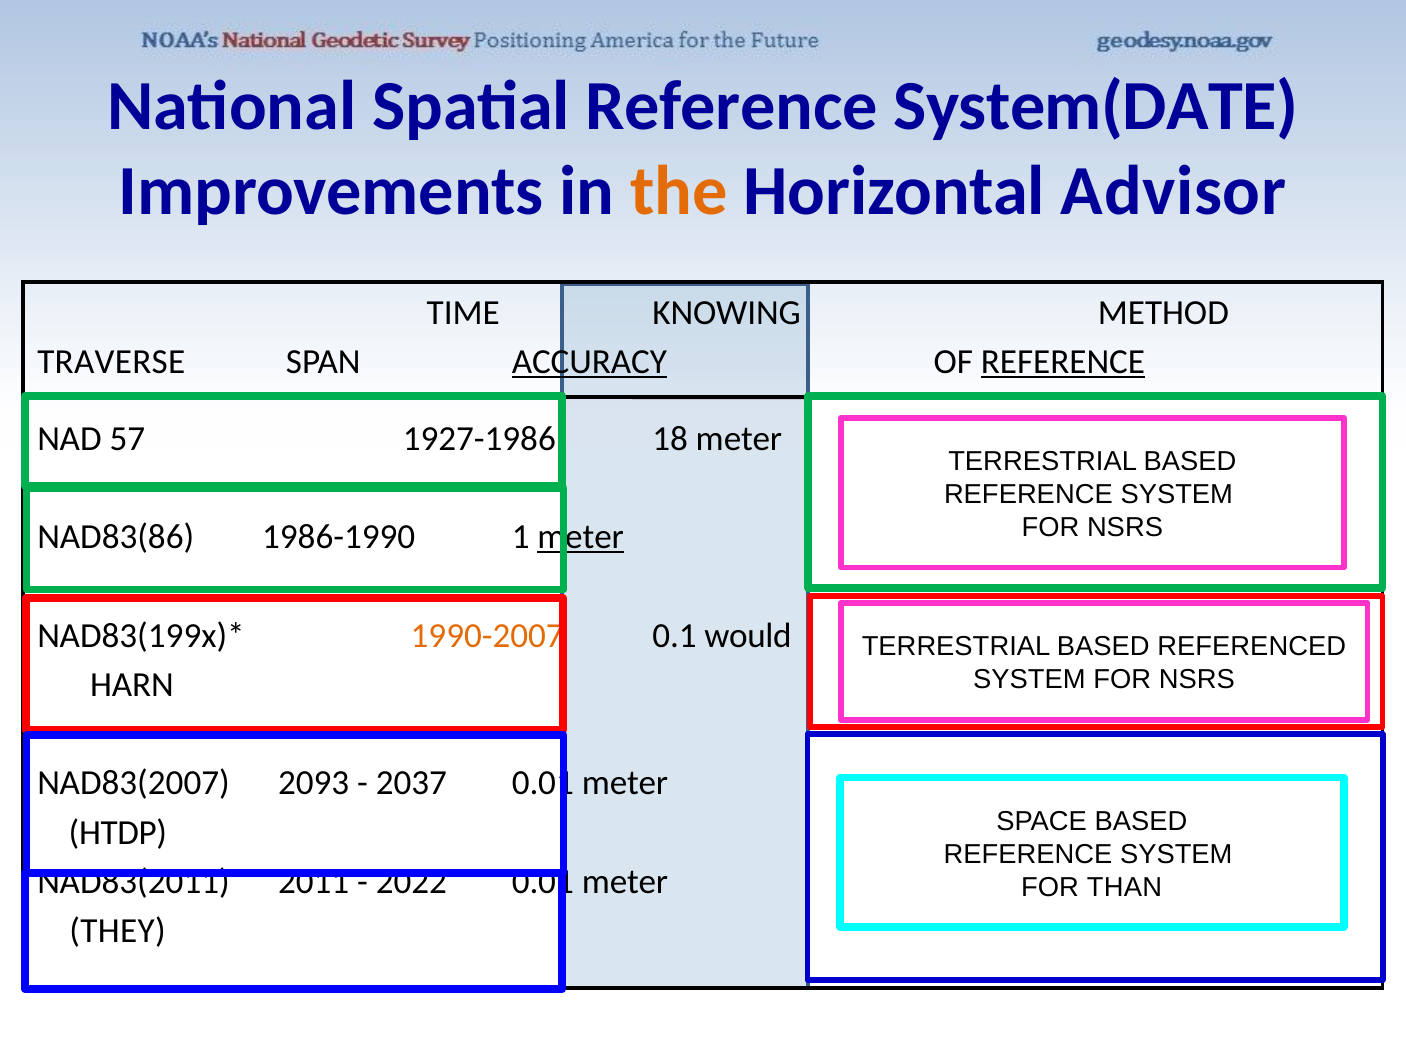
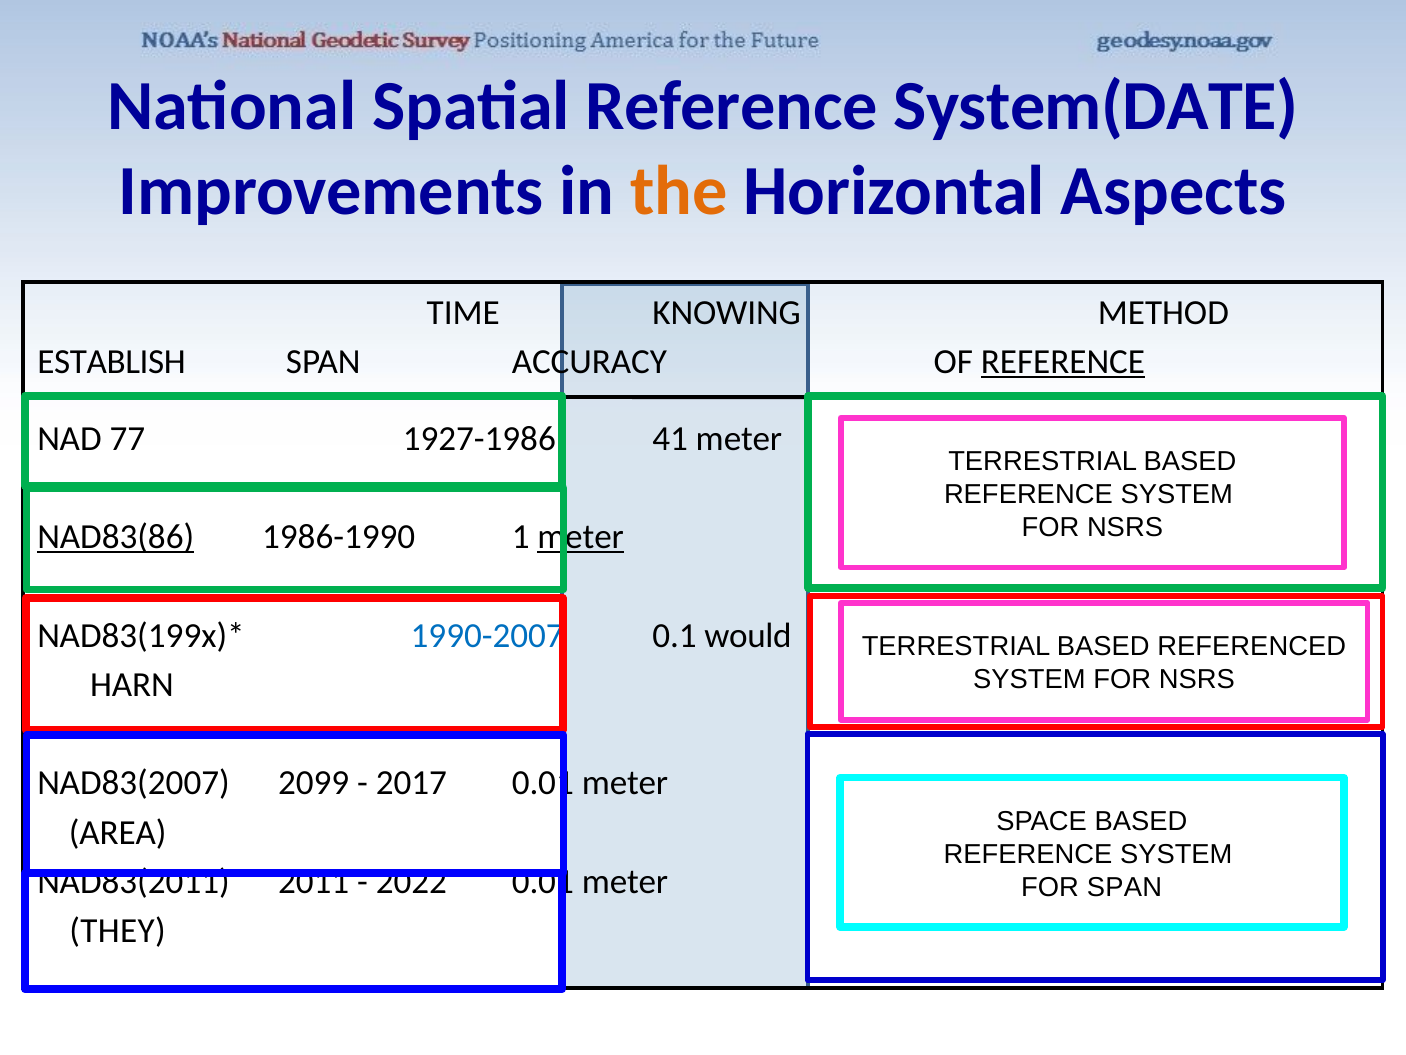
Advisor: Advisor -> Aspects (1174, 191)
TRAVERSE: TRAVERSE -> ESTABLISH (112, 362)
ACCURACY underline: present -> none (589, 362)
57: 57 -> 77 (127, 438)
18: 18 -> 41 (670, 438)
NAD83(86 underline: none -> present (116, 537)
1990-2007 colour: orange -> blue (487, 635)
2093: 2093 -> 2099 (314, 783)
2037: 2037 -> 2017 (411, 783)
HTDP: HTDP -> AREA (118, 832)
FOR THAN: THAN -> SPAN (1124, 887)
